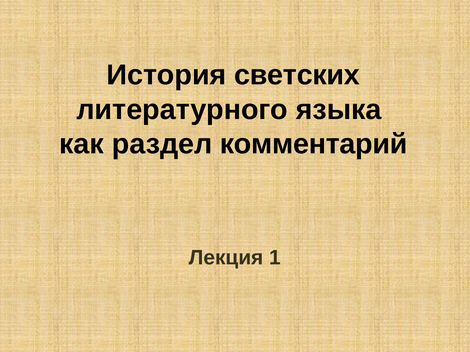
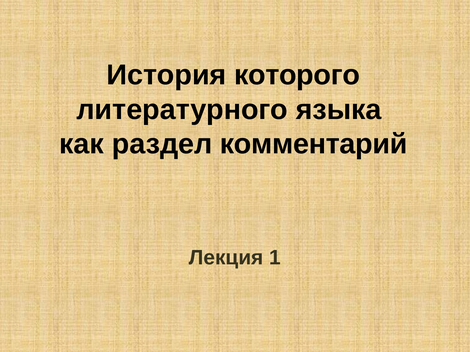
светских: светских -> которого (297, 75)
